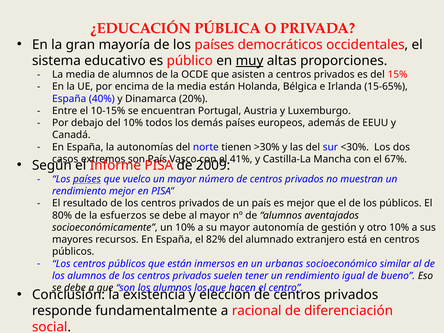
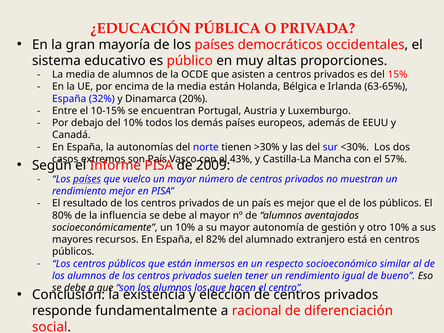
muy underline: present -> none (250, 61)
15-65%: 15-65% -> 63-65% (386, 87)
40%: 40% -> 32% (102, 99)
41%: 41% -> 43% (241, 159)
67%: 67% -> 57% (396, 159)
esfuerzos: esfuerzos -> influencia (123, 215)
urbanas: urbanas -> respecto (284, 264)
